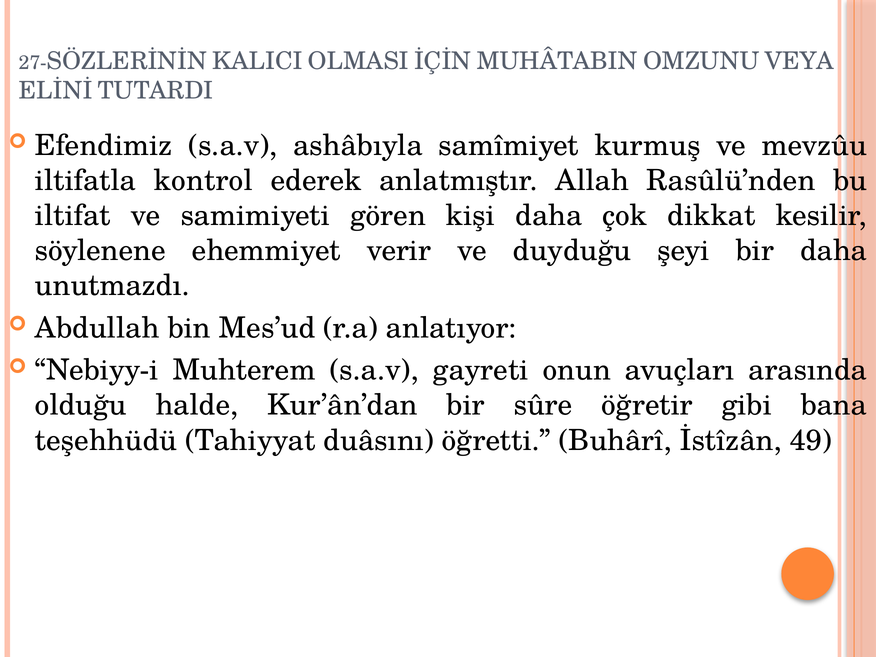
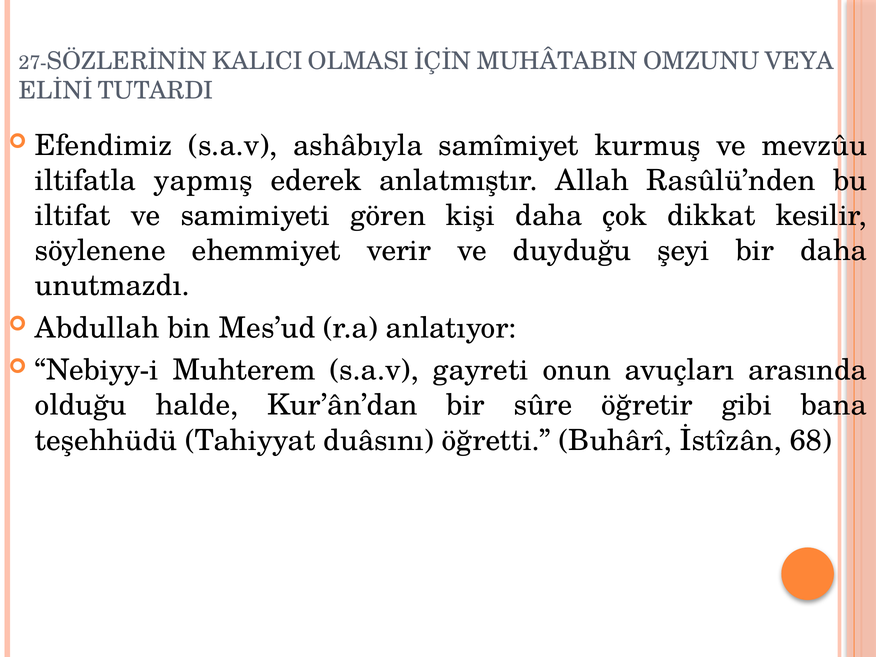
kontrol: kontrol -> yapmış (203, 180)
49: 49 -> 68 (811, 440)
